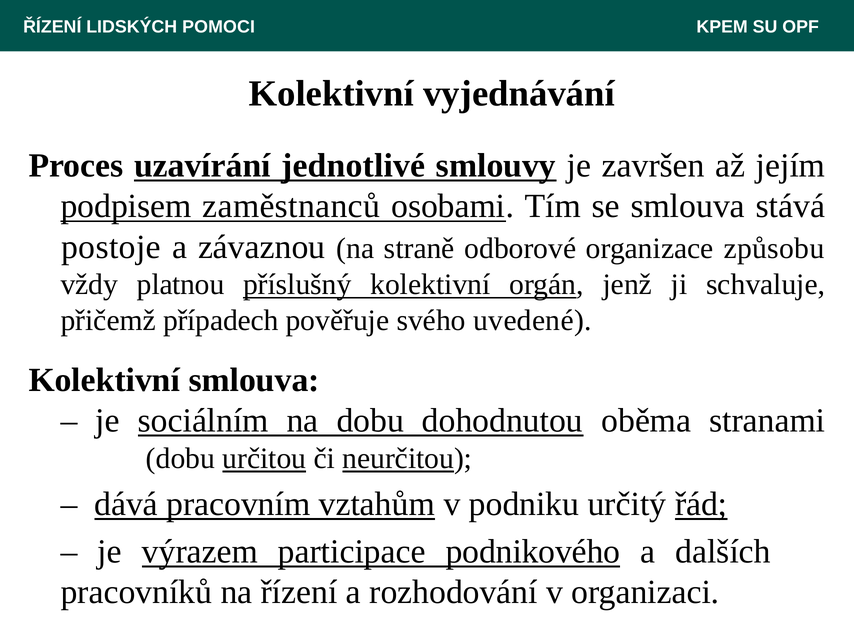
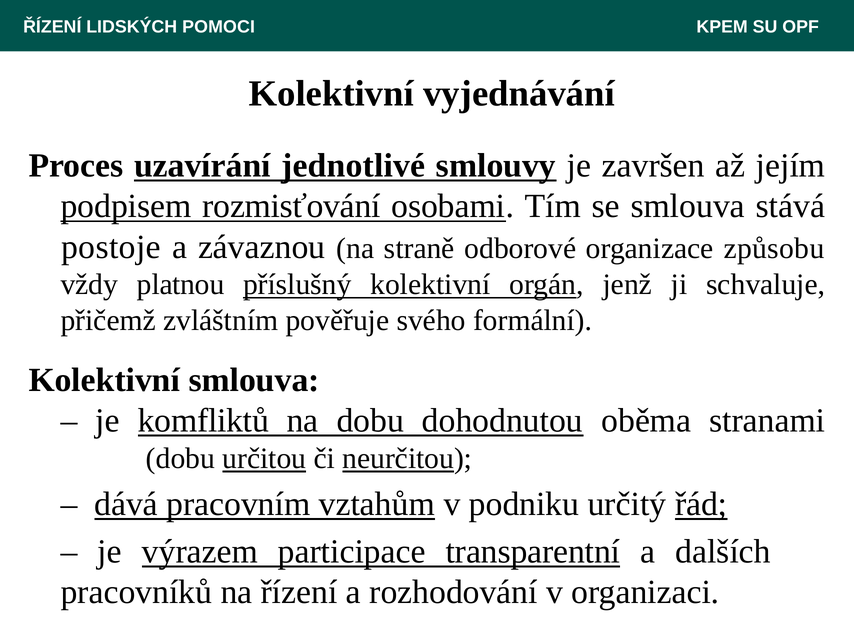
zaměstnanců: zaměstnanců -> rozmisťování (292, 206)
případech: případech -> zvláštním (221, 320)
uvedené: uvedené -> formální (533, 320)
sociálním: sociálním -> komfliktů (203, 420)
podnikového: podnikového -> transparentní (533, 551)
